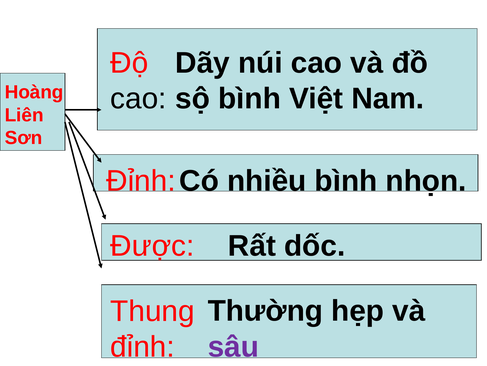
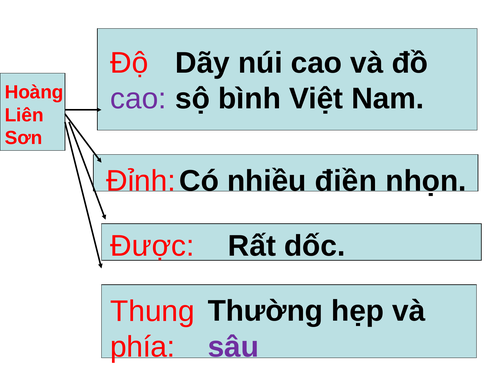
cao colour: black -> purple (138, 99)
nhiều bình: bình -> điền (346, 181)
đỉnh: đỉnh -> phía (143, 346)
